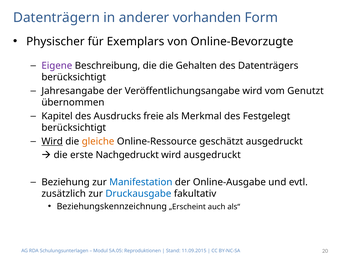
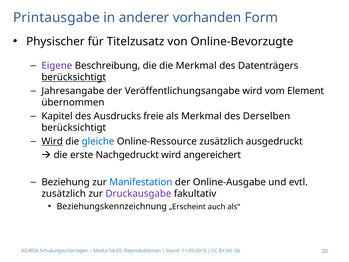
Datenträgern: Datenträgern -> Printausgabe (56, 18)
Exemplars: Exemplars -> Titelzusatz (136, 41)
die Gehalten: Gehalten -> Merkmal (196, 66)
berücksichtigt underline: none -> present (74, 77)
Genutzt: Genutzt -> Element (306, 91)
Festgelegt: Festgelegt -> Derselben (267, 116)
gleiche colour: orange -> blue (98, 141)
Online-Ressource geschätzt: geschätzt -> zusätzlich (221, 141)
wird ausgedruckt: ausgedruckt -> angereichert (212, 155)
Druckausgabe colour: blue -> purple (138, 194)
